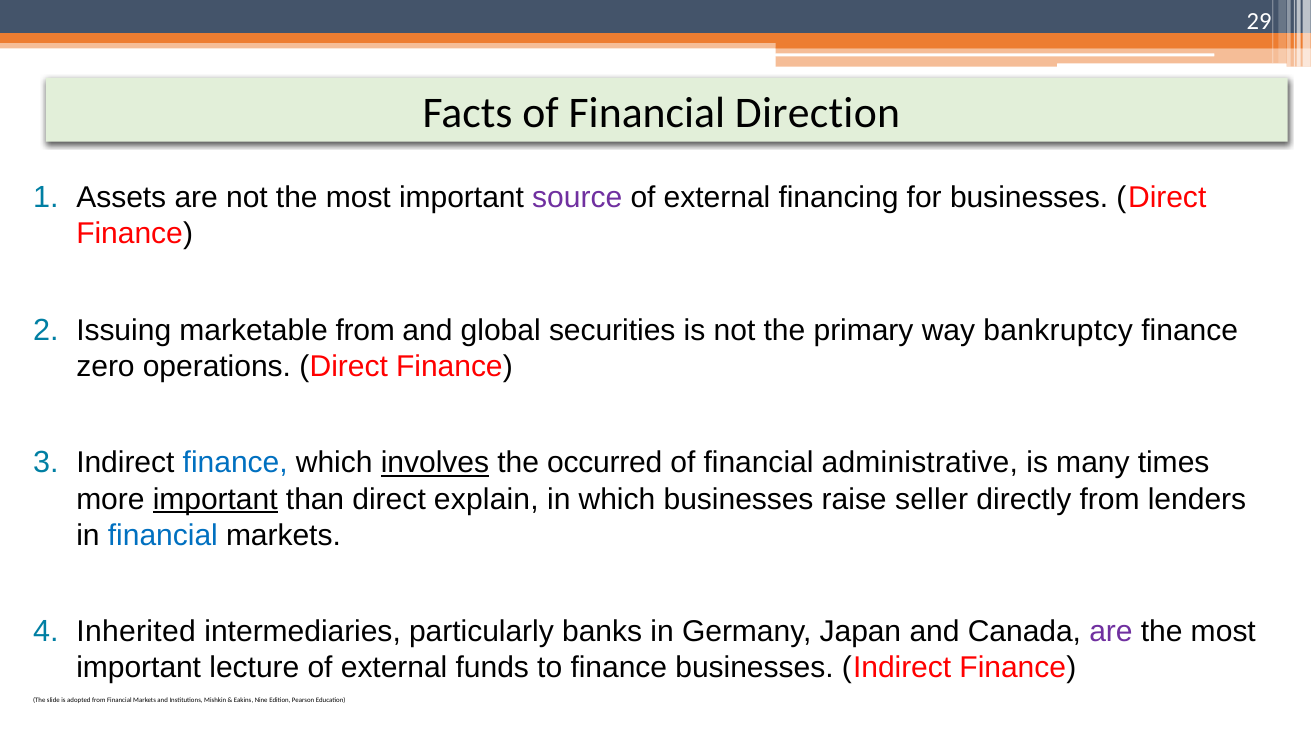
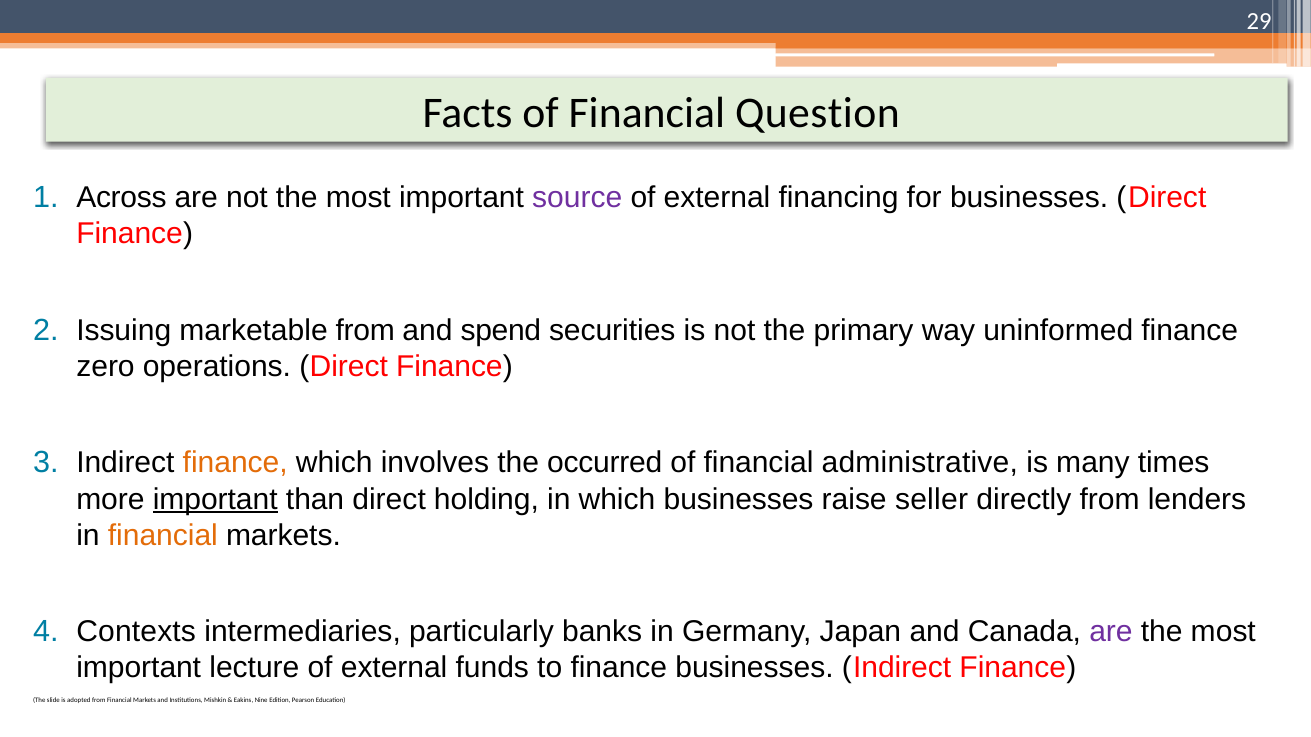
Direction: Direction -> Question (817, 113)
Assets: Assets -> Across (121, 198)
global: global -> spend (501, 331)
bankruptcy: bankruptcy -> uninformed (1058, 331)
finance colour: blue -> orange (235, 463)
involves underline: present -> none (435, 463)
explain: explain -> holding (486, 499)
financial colour: blue -> orange (163, 535)
Inherited: Inherited -> Contexts (136, 632)
